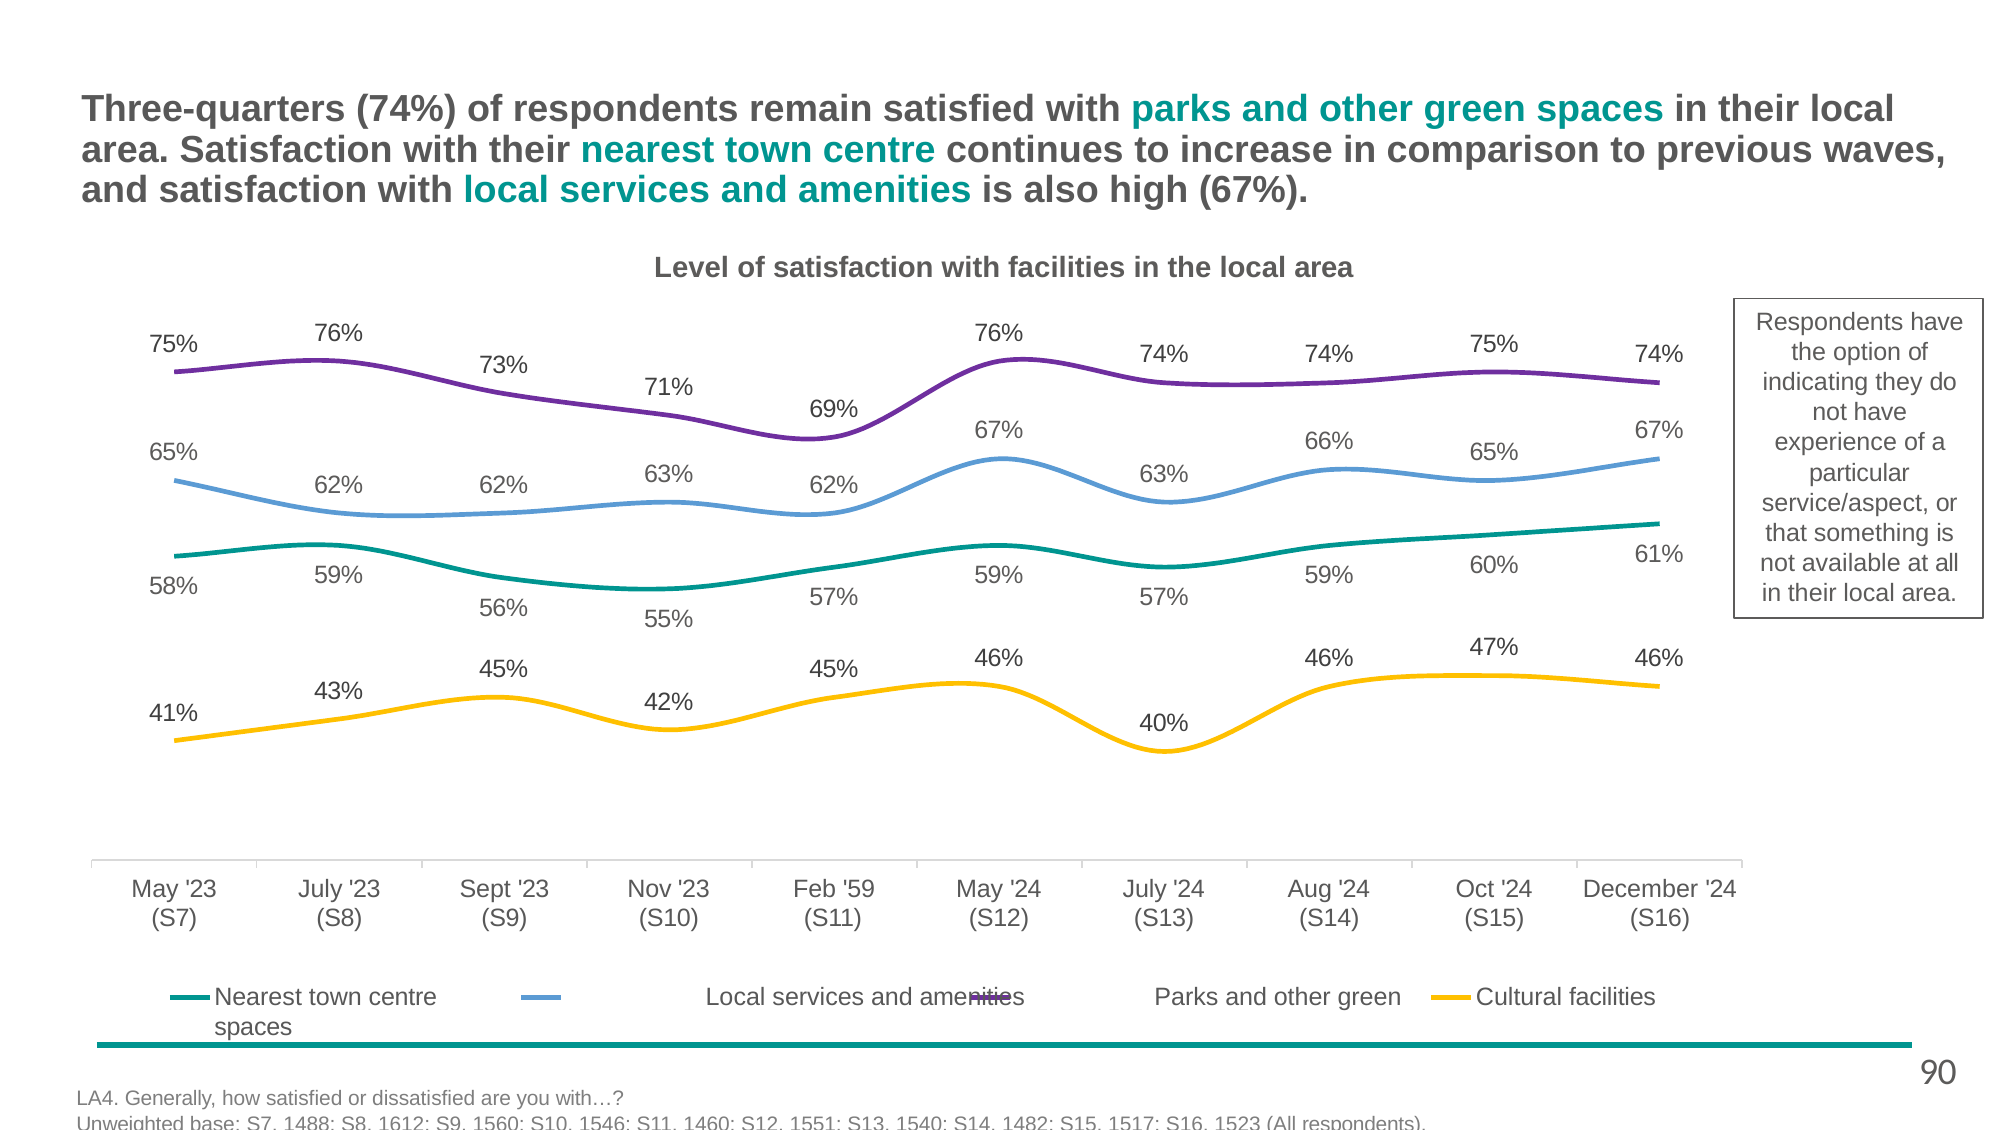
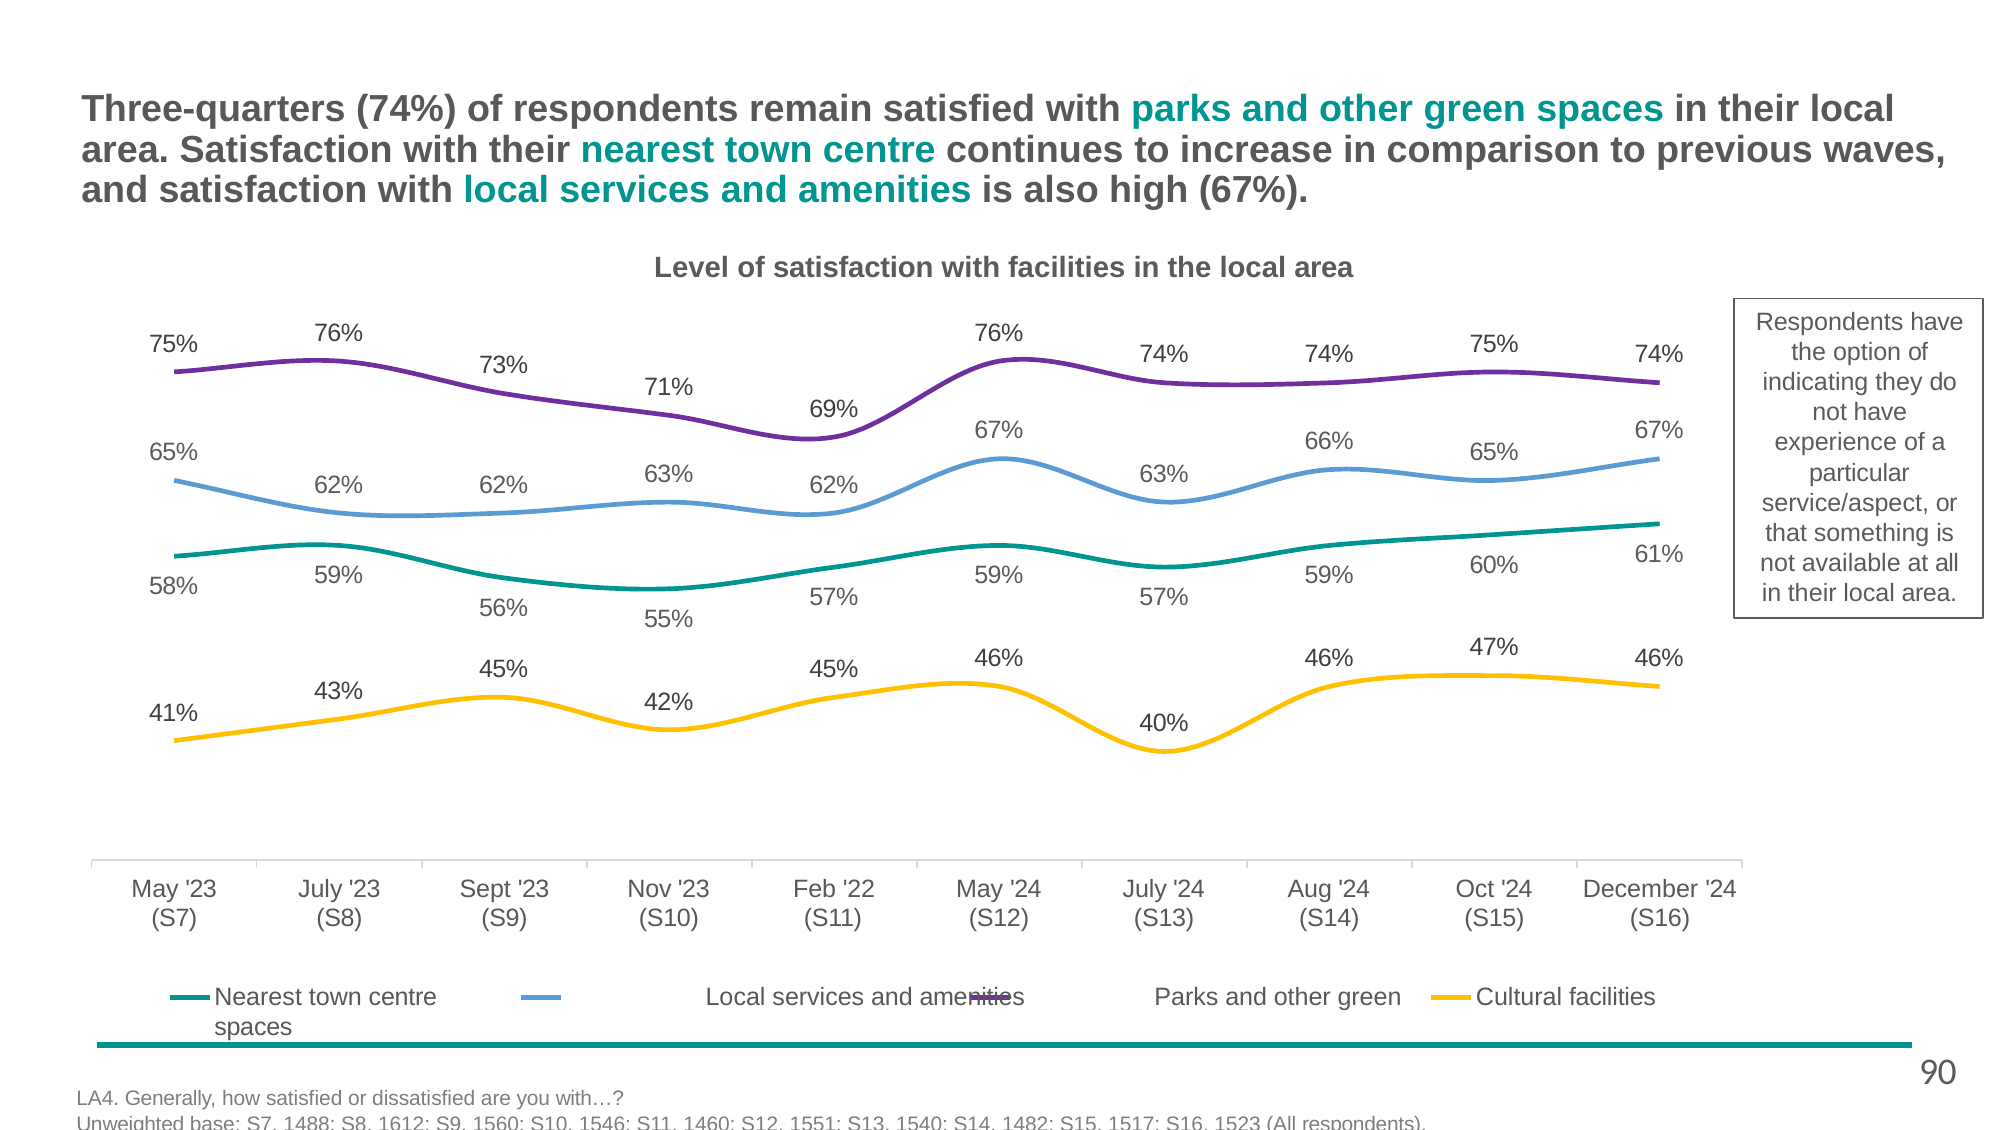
59: 59 -> 22 (859, 889)
